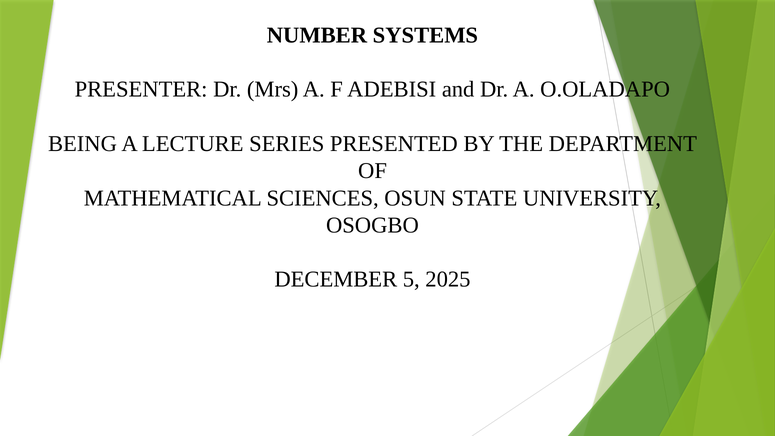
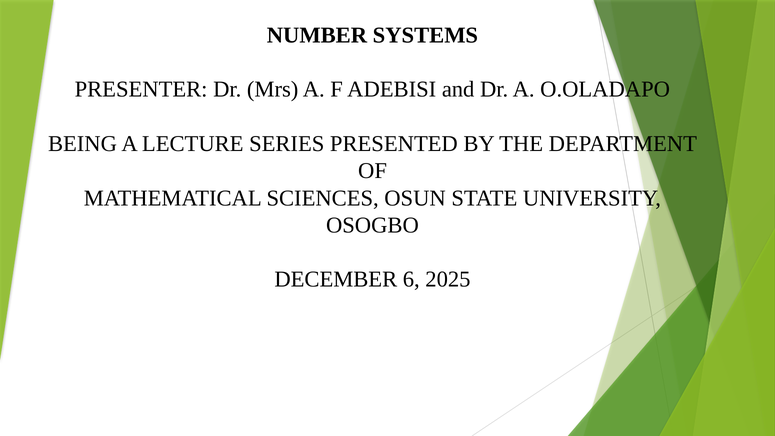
5: 5 -> 6 (411, 279)
